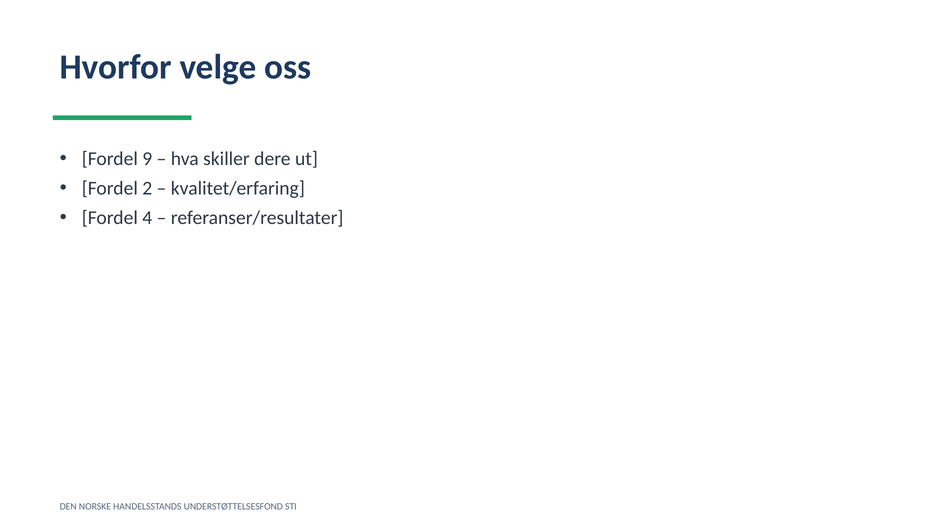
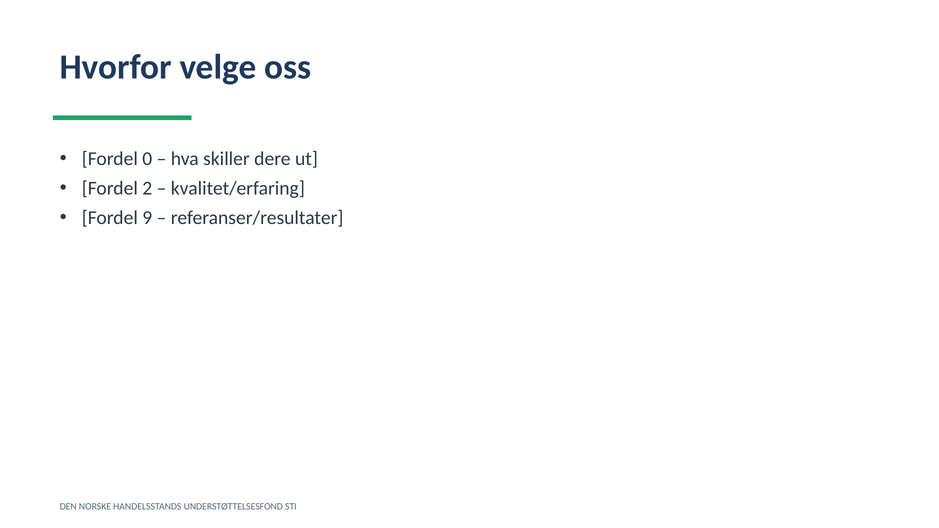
9: 9 -> 0 (147, 159)
4: 4 -> 9 (147, 218)
